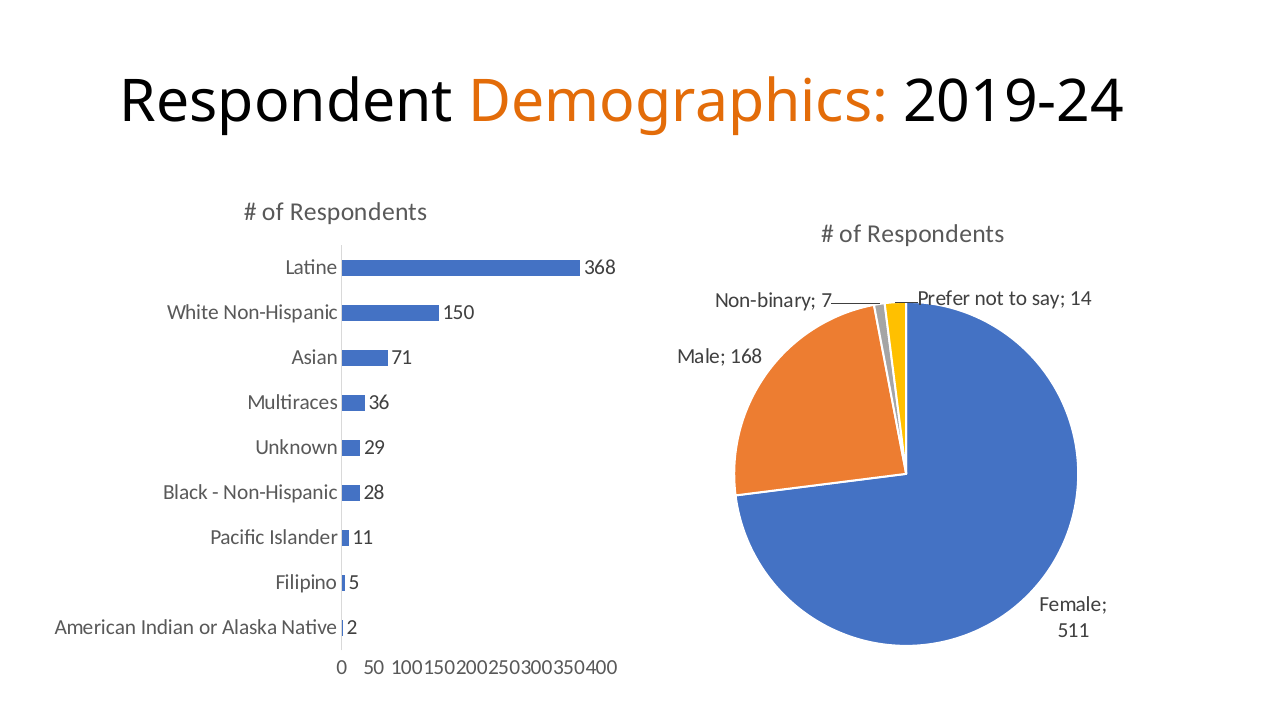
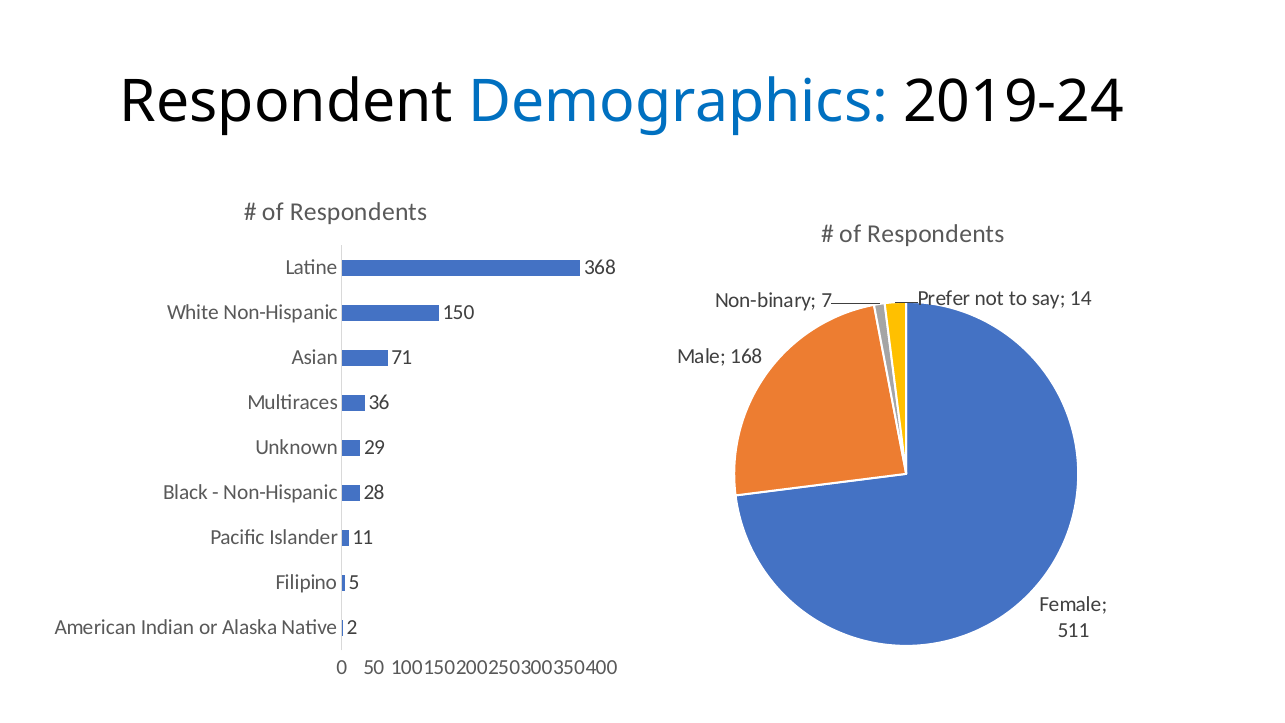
Demographics colour: orange -> blue (678, 102)
